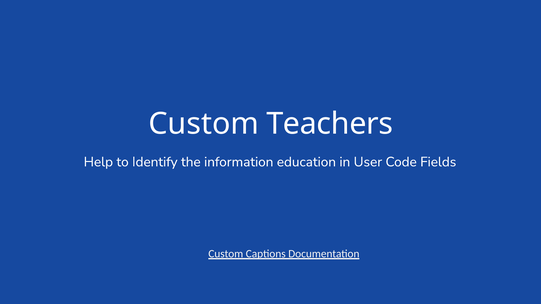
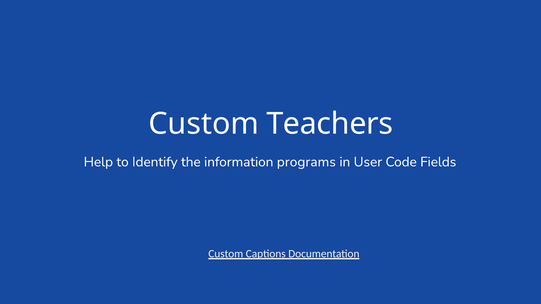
education: education -> programs (306, 162)
